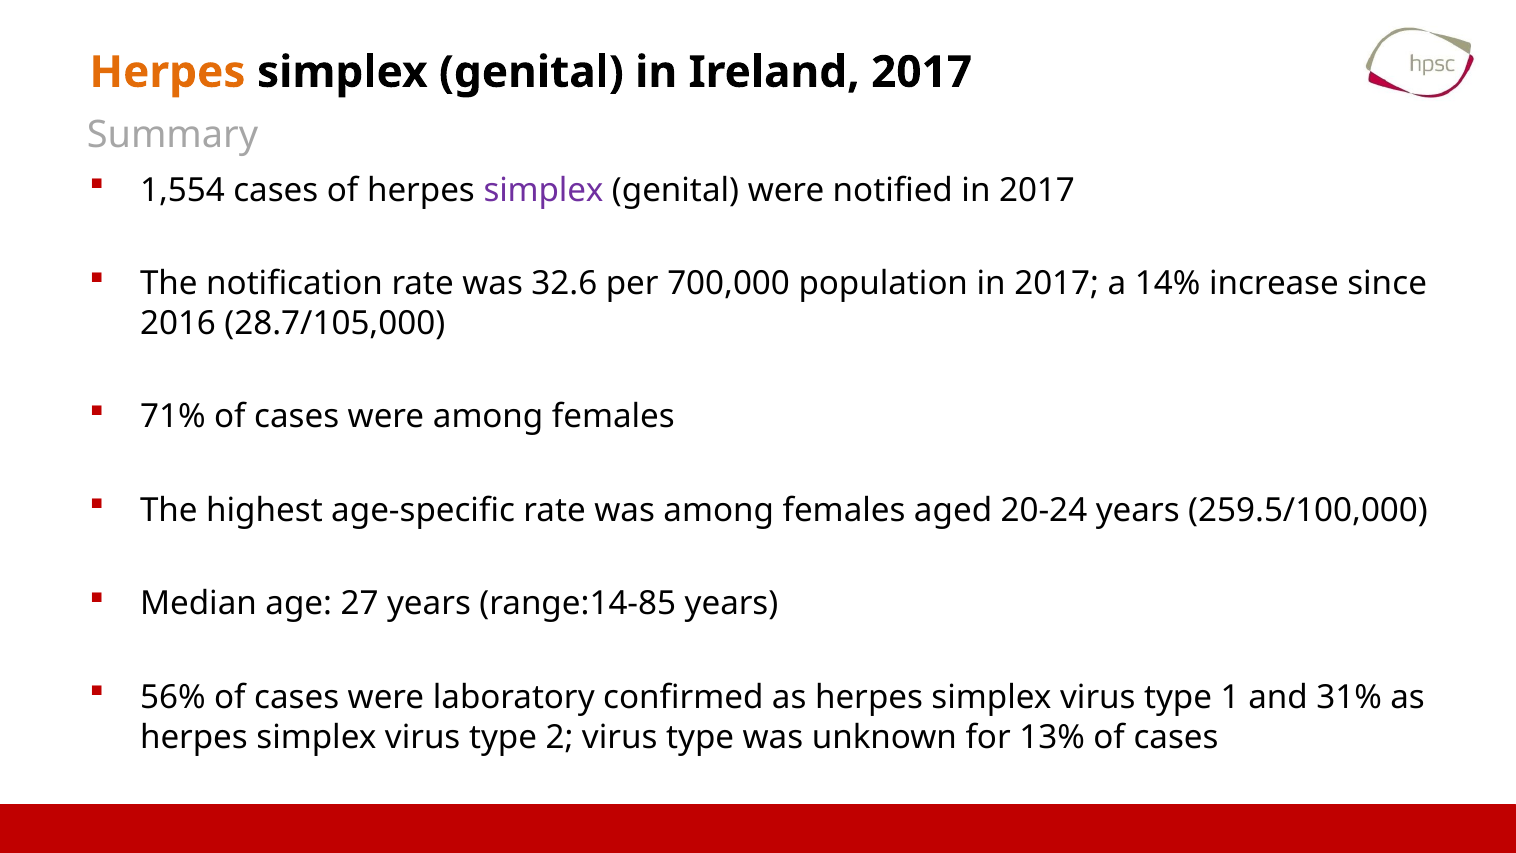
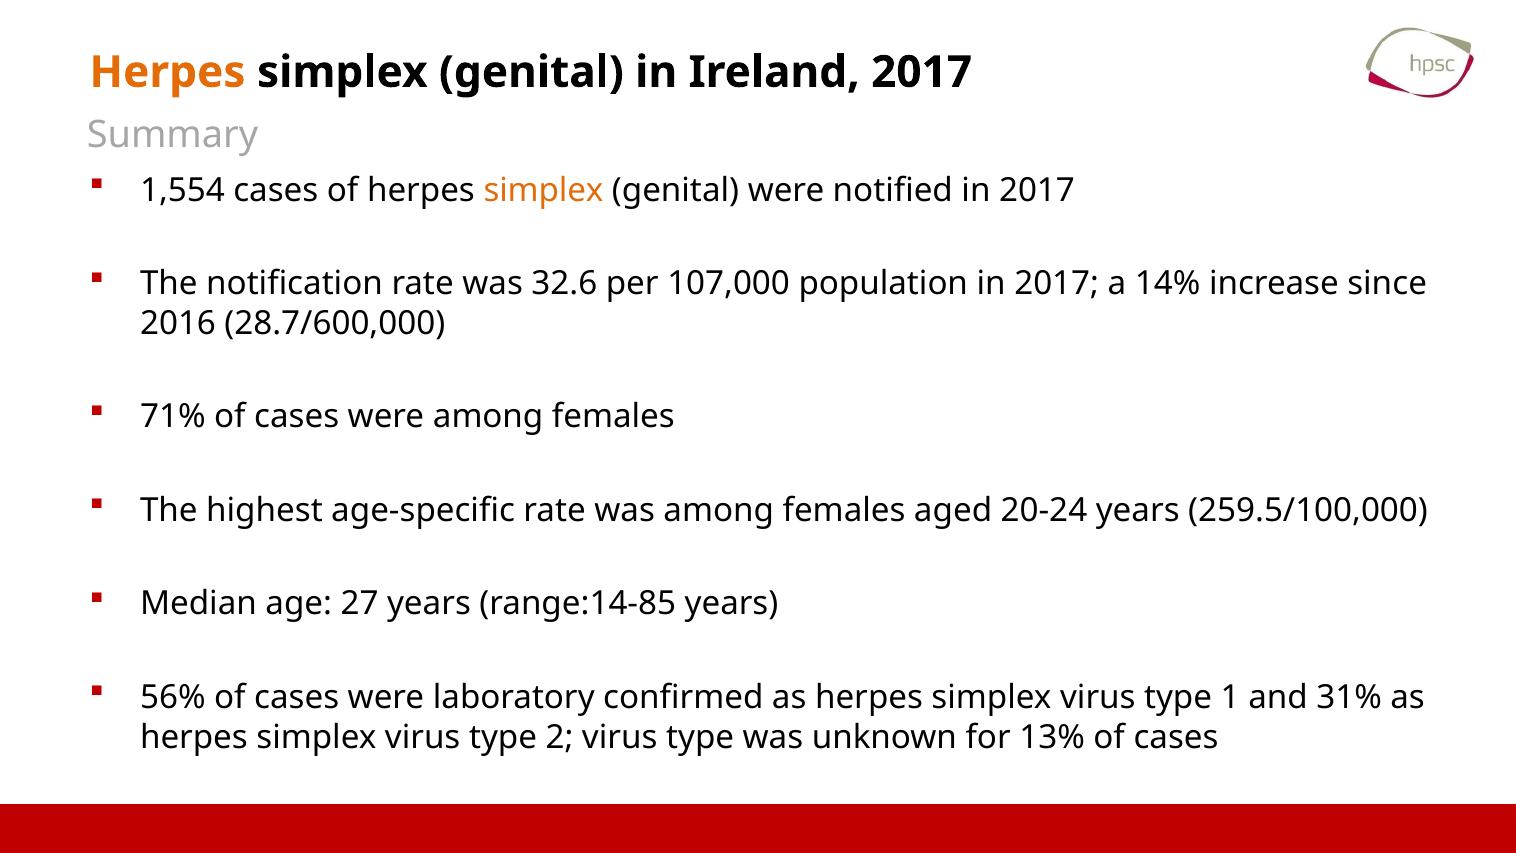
simplex colour: purple -> orange (544, 190)
700,000: 700,000 -> 107,000 (729, 284)
28.7/105,000: 28.7/105,000 -> 28.7/600,000 (335, 323)
